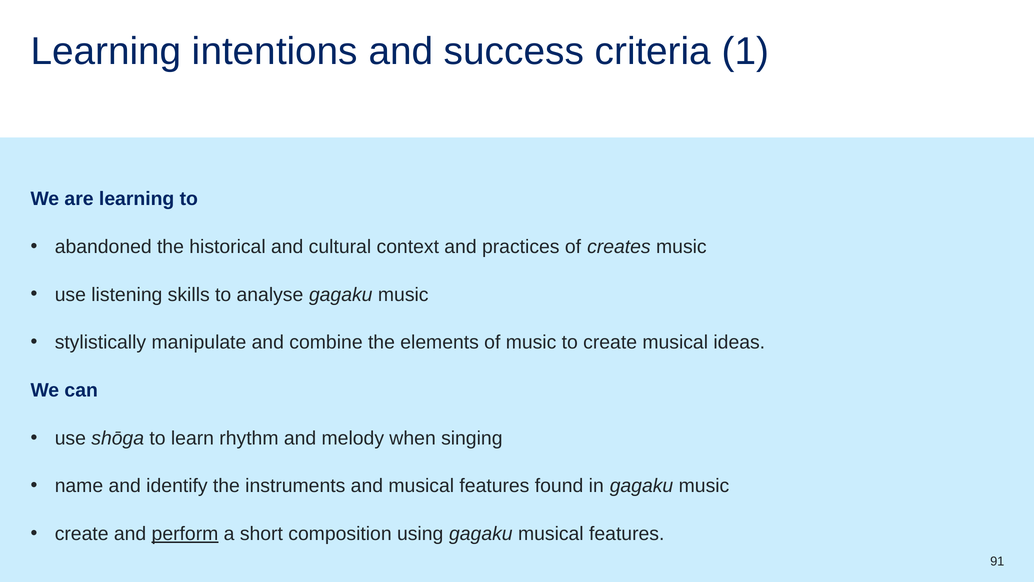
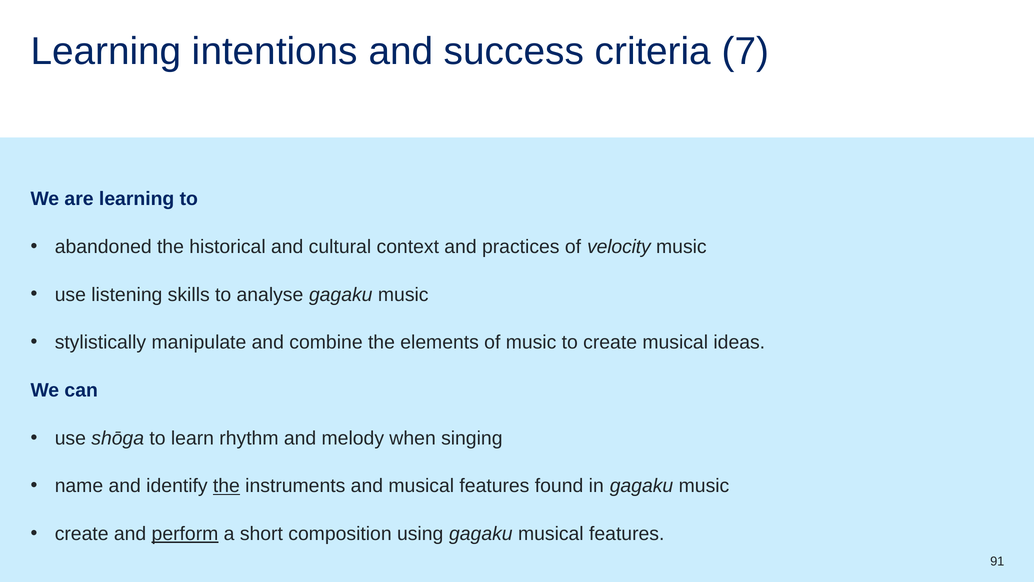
1: 1 -> 7 (745, 51)
creates: creates -> velocity (619, 247)
the underline: none -> present (226, 486)
